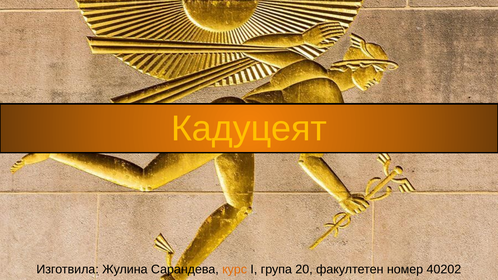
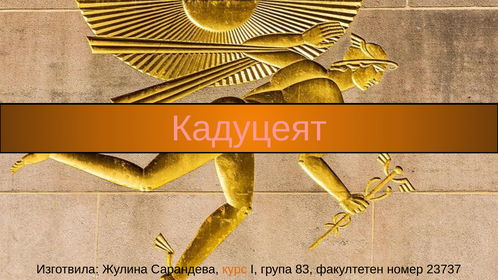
Кадуцеят colour: yellow -> pink (249, 129)
20: 20 -> 83 (304, 269)
40202: 40202 -> 23737 (444, 269)
